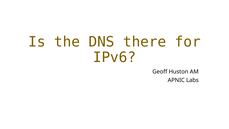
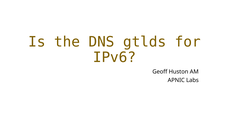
there: there -> gtlds (145, 42)
